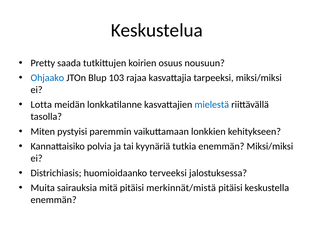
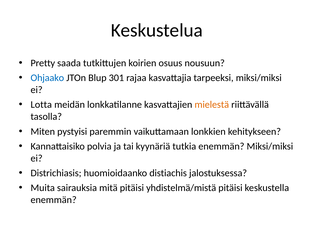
103: 103 -> 301 (116, 78)
mielestä colour: blue -> orange (212, 105)
terveeksi: terveeksi -> distiachis (168, 173)
merkinnät/mistä: merkinnät/mistä -> yhdistelmä/mistä (181, 188)
